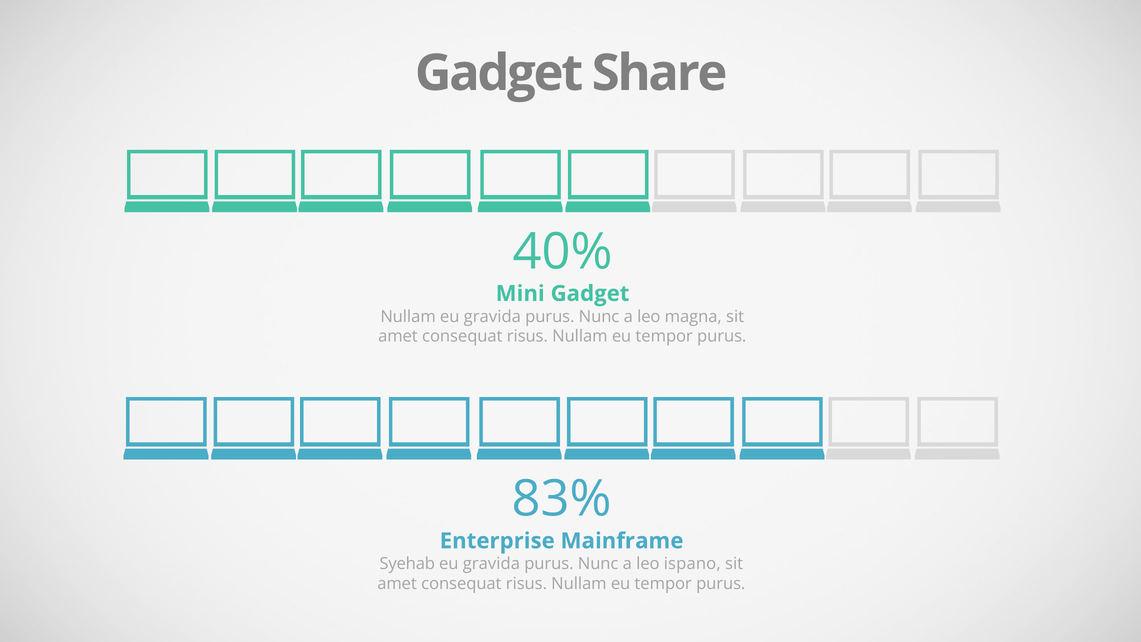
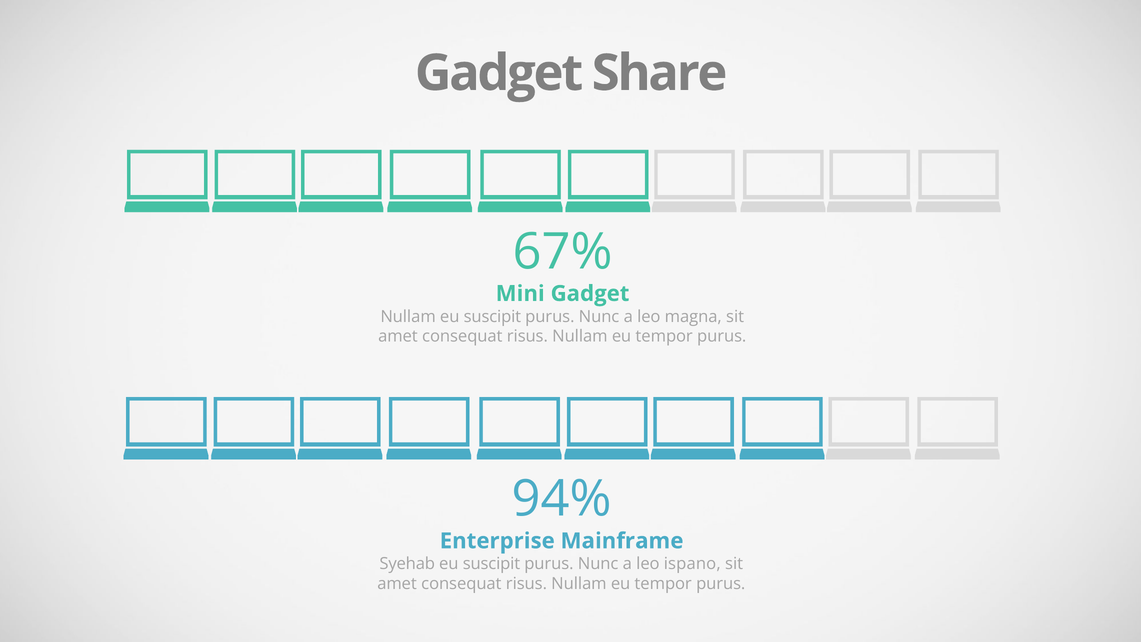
40%: 40% -> 67% (562, 252)
Nullam eu gravida: gravida -> suscipit (492, 316)
83%: 83% -> 94% (562, 499)
gravida: gravida -> suscipit (491, 564)
